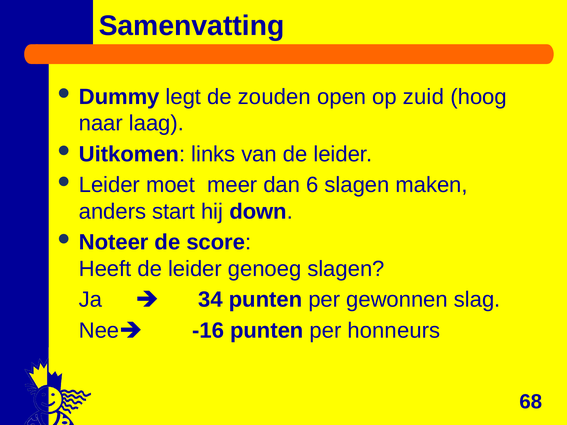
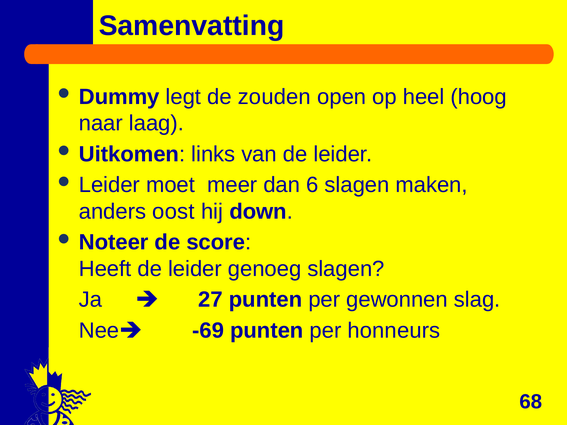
zuid: zuid -> heel (424, 97)
start: start -> oost (173, 212)
34: 34 -> 27 (211, 300)
-16: -16 -> -69 (208, 331)
